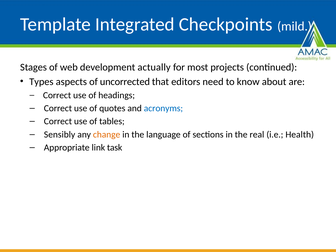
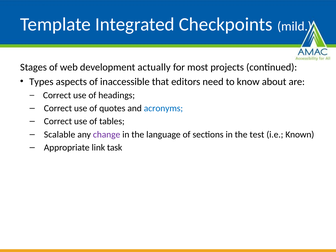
uncorrected: uncorrected -> inaccessible (125, 82)
Sensibly: Sensibly -> Scalable (60, 134)
change colour: orange -> purple (107, 134)
real: real -> test (257, 134)
Health: Health -> Known (300, 134)
